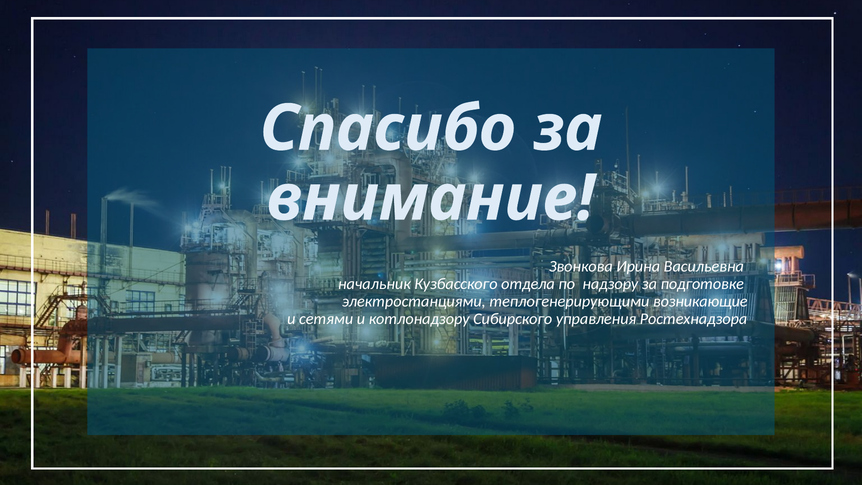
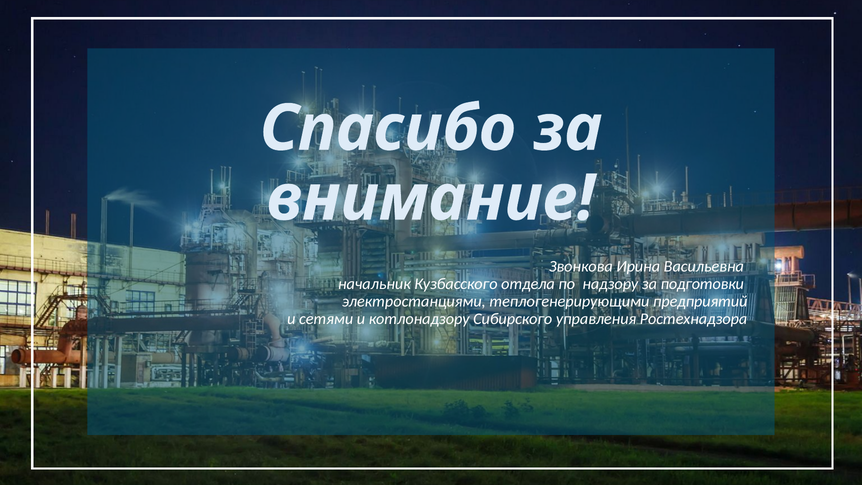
подготовке: подготовке -> подготовки (702, 284)
возникающие: возникающие -> предприятий (700, 301)
